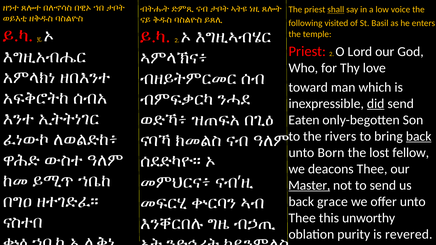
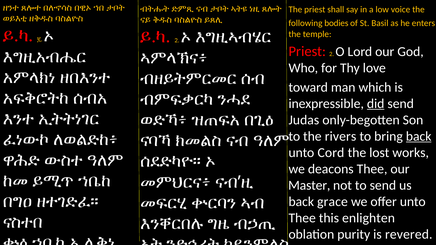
shall underline: present -> none (336, 10)
visited: visited -> bodies (336, 23)
Eaten: Eaten -> Judas (304, 120)
Born: Born -> Cord (331, 153)
fellow: fellow -> works (411, 153)
Master underline: present -> none (309, 185)
unworthy: unworthy -> enlighten (369, 218)
